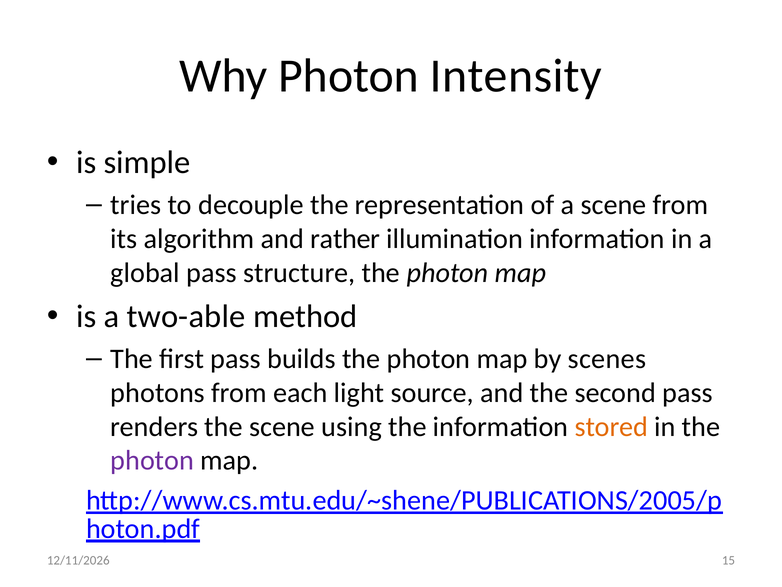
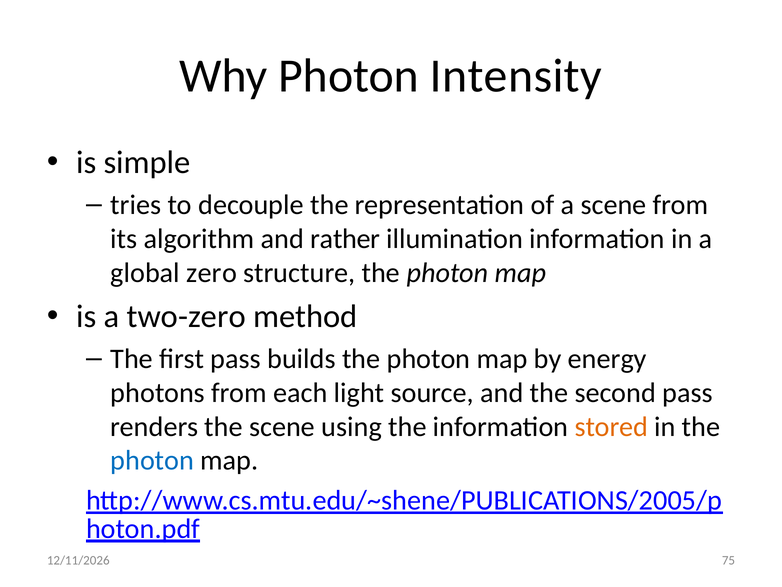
global pass: pass -> zero (212, 273)
two-able: two-able -> two-zero (186, 316)
scenes: scenes -> energy (607, 359)
photon colour: purple -> blue (152, 460)
15: 15 -> 75 (728, 560)
